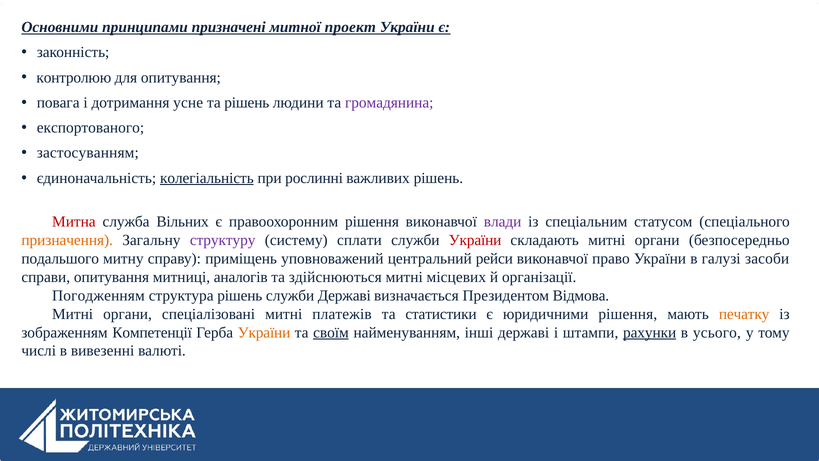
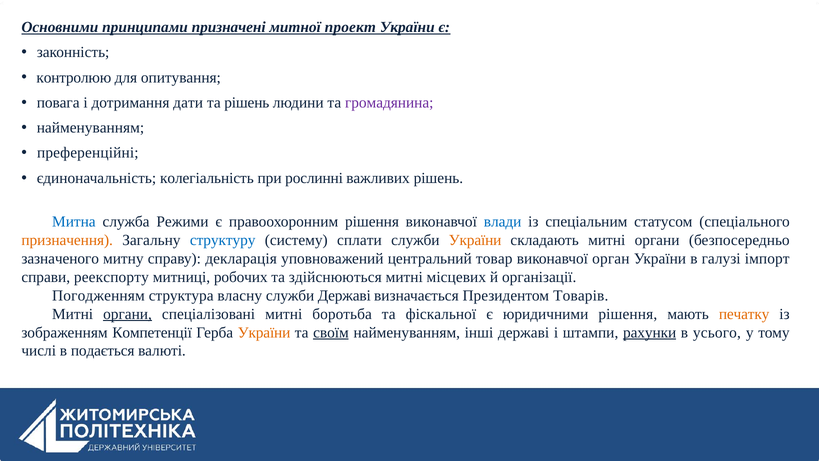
усне: усне -> дати (188, 103)
експортованого: експортованого -> найменуванням (90, 128)
застосуванням: застосуванням -> преференційні (88, 153)
колегіальність underline: present -> none (207, 178)
Митна colour: red -> blue (74, 222)
Вільних: Вільних -> Режими (183, 222)
влади colour: purple -> blue (503, 222)
структуру colour: purple -> blue (223, 240)
України colour: red -> orange (475, 240)
подальшого: подальшого -> зазначеного (60, 259)
приміщень: приміщень -> декларація (241, 259)
рейси: рейси -> товар (494, 259)
право: право -> орган (611, 259)
засоби: засоби -> імпорт (767, 259)
справи опитування: опитування -> реекспорту (111, 277)
аналогів: аналогів -> робочих (241, 277)
структура рішень: рішень -> власну (240, 295)
Вiдмова: Вiдмова -> Товарів (581, 295)
органи underline: none -> present (128, 314)
платежiв: платежiв -> боротьба (342, 314)
статистики: статистики -> фіскальної (441, 314)
вивезенні: вивезенні -> подається (103, 351)
